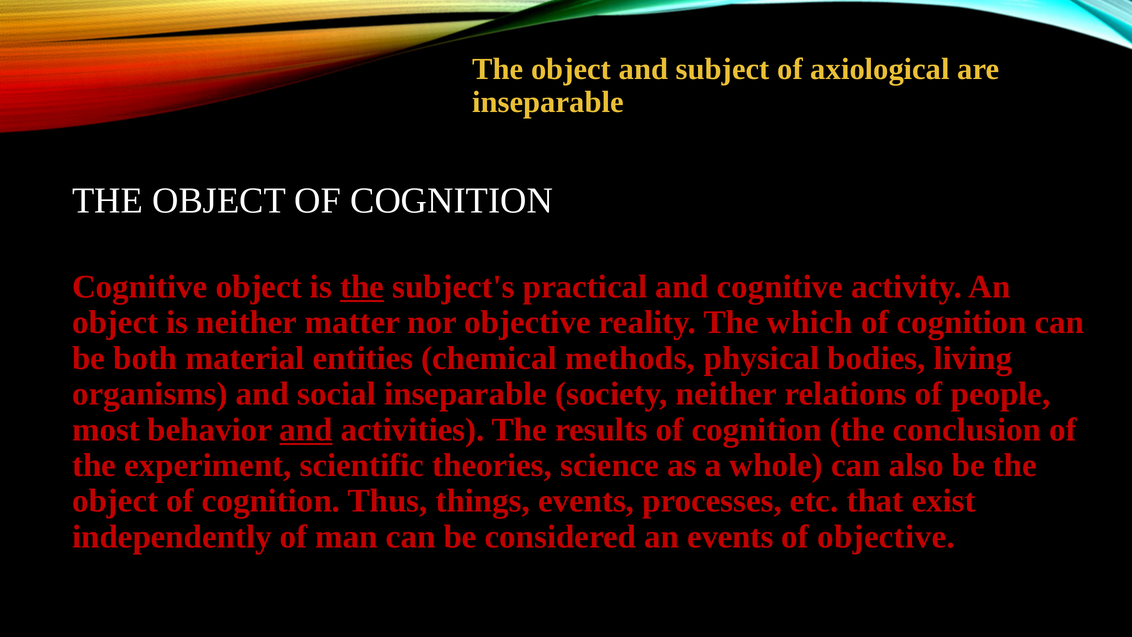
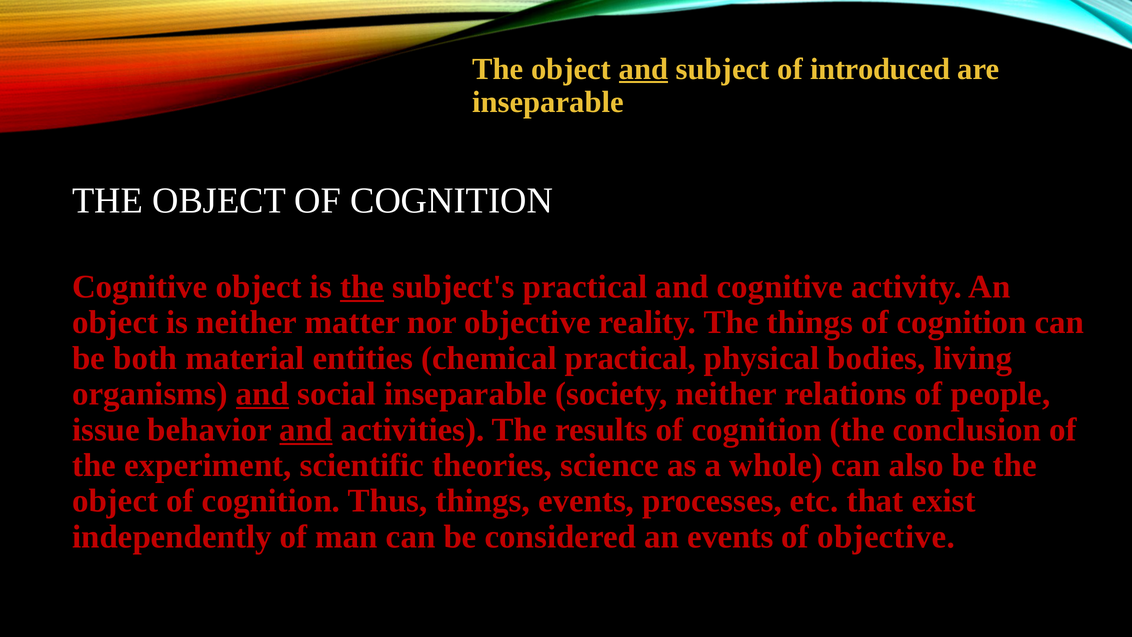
and underline: none -> present (643, 69)
axiological: axiological -> introduced (880, 69)
The which: which -> things (810, 322)
chemical methods: methods -> practical (630, 358)
and underline: none -> present (262, 394)
most: most -> issue (106, 429)
